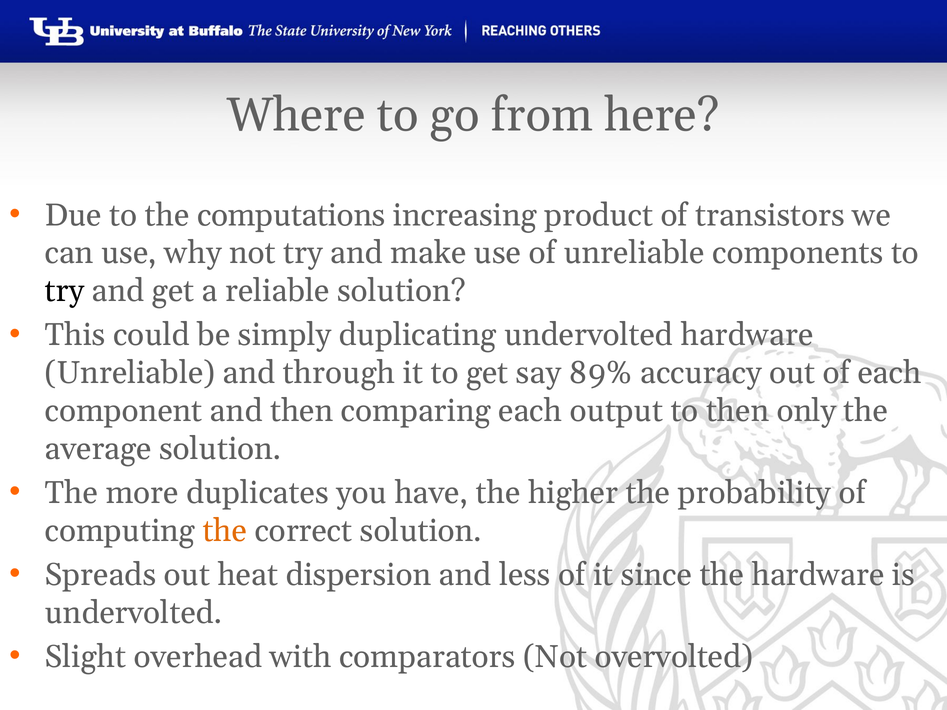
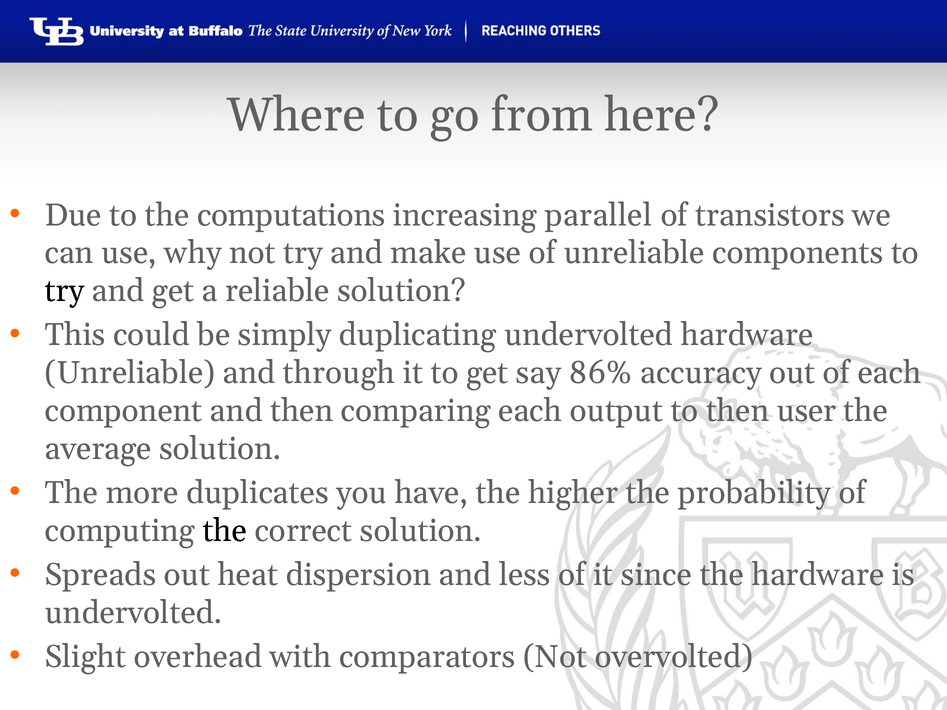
product: product -> parallel (598, 215)
89%: 89% -> 86% (600, 373)
only: only -> user (807, 411)
the colour: orange -> black (225, 531)
